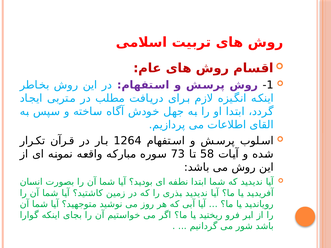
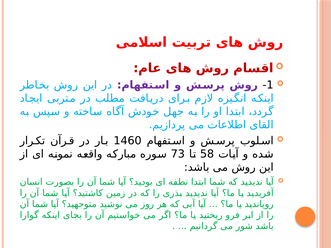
1264: 1264 -> 1460 (128, 141)
